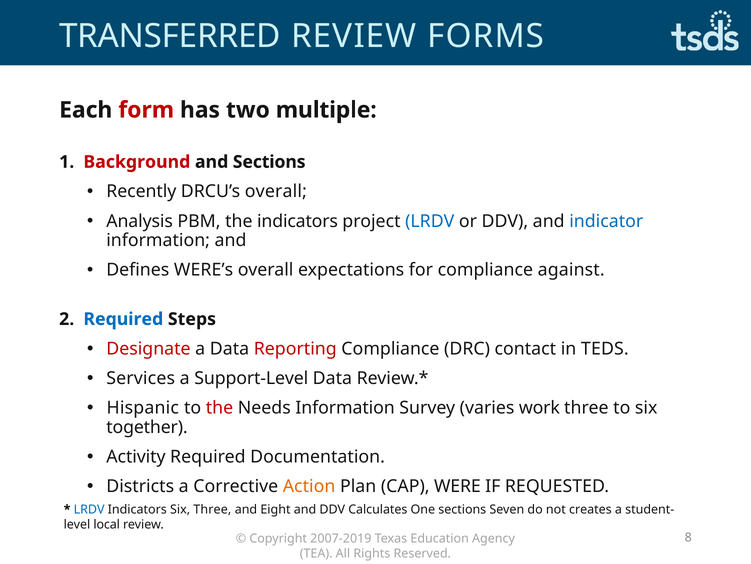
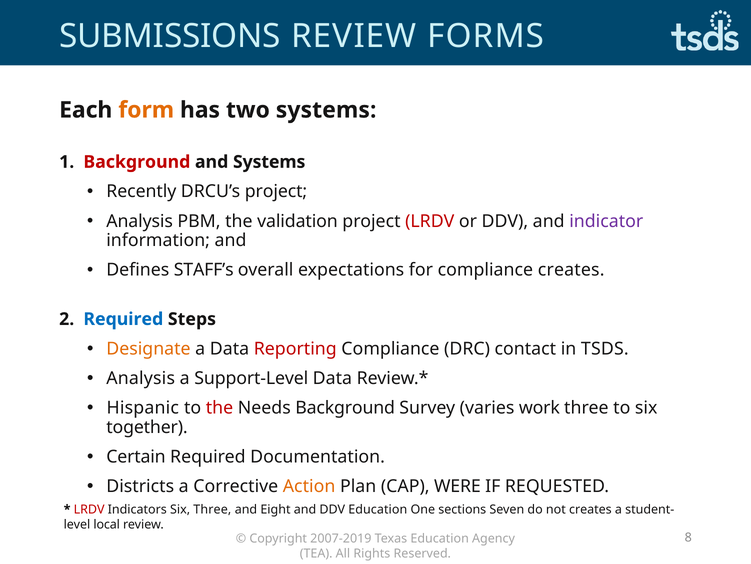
TRANSFERRED: TRANSFERRED -> SUBMISSIONS (170, 36)
form colour: red -> orange (146, 110)
two multiple: multiple -> systems (326, 110)
and Sections: Sections -> Systems (269, 162)
DRCU’s overall: overall -> project (276, 191)
the indicators: indicators -> validation (297, 221)
LRDV colour: blue -> red (430, 221)
indicator colour: blue -> purple (606, 221)
WERE’s: WERE’s -> STAFF’s (204, 270)
compliance against: against -> creates (571, 270)
Designate colour: red -> orange (148, 348)
TEDS: TEDS -> TSDS (605, 348)
Services: Services -> Analysis (141, 378)
Needs Information: Information -> Background (345, 407)
Activity: Activity -> Certain (136, 456)
LRDV colour: blue -> red (89, 509)
DDV Calculates: Calculates -> Education (378, 509)
